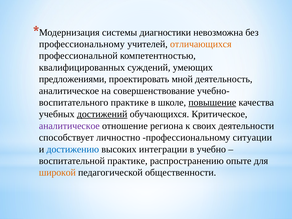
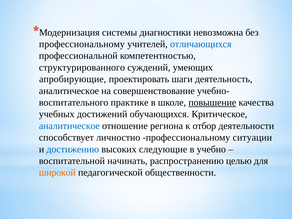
отличающихся colour: orange -> blue (201, 44)
квалифицированных: квалифицированных -> структурированного (82, 67)
предложениями: предложениями -> апробирующие (73, 79)
мной: мной -> шаги (182, 79)
достижений underline: present -> none (102, 114)
аналитическое colour: purple -> blue (69, 126)
своих: своих -> отбор (204, 126)
интеграции: интеграции -> следующие (163, 149)
воспитательной практике: практике -> начинать (127, 161)
опыте: опыте -> целью (239, 161)
